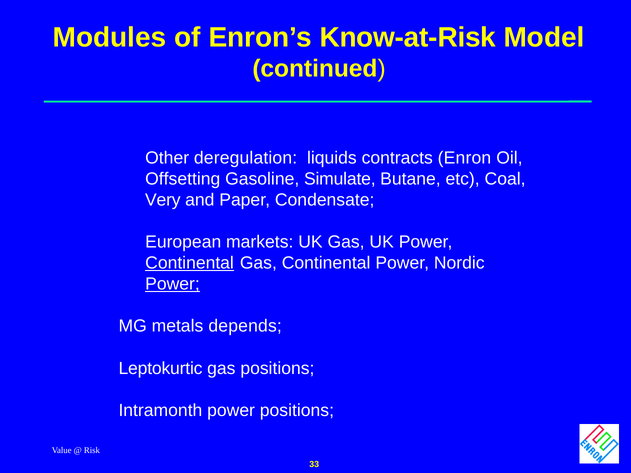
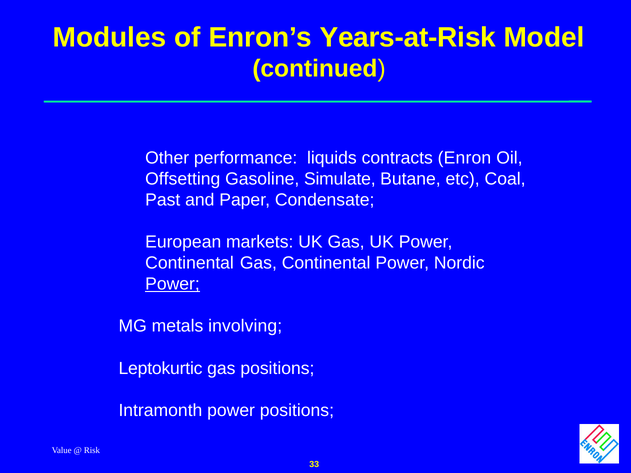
Know-at-Risk: Know-at-Risk -> Years-at-Risk (408, 38)
deregulation: deregulation -> performance (246, 158)
Very: Very -> Past (163, 200)
Continental underline: present -> none (190, 263)
depends: depends -> involving (245, 326)
